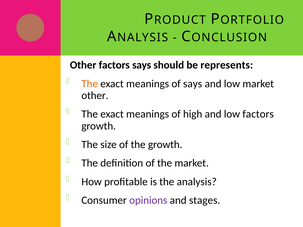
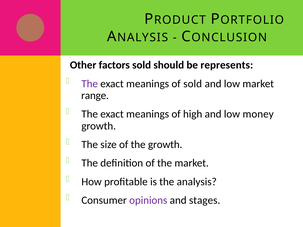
factors says: says -> sold (142, 65)
The colour: orange -> purple (90, 84)
of says: says -> sold (193, 84)
other: other -> range (95, 96)
low factors: factors -> money (258, 114)
